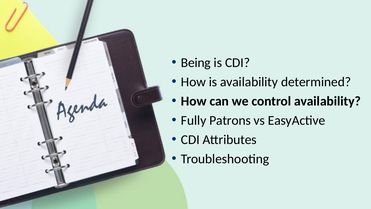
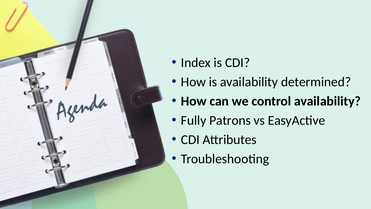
Being: Being -> Index (196, 63)
